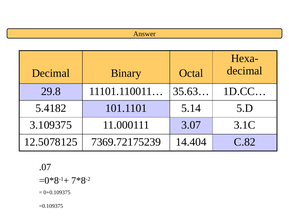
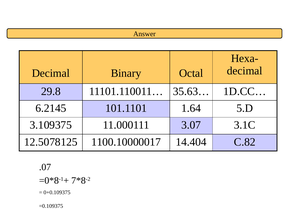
5.4182: 5.4182 -> 6.2145 (51, 108)
5.14: 5.14 -> 1.64 (191, 108)
7369.72175239: 7369.72175239 -> 1100.10000017 (126, 142)
